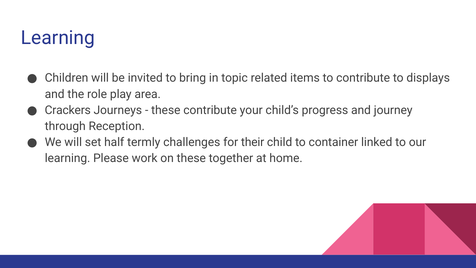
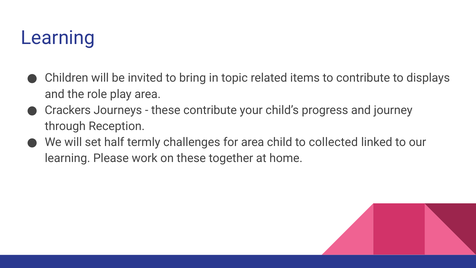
for their: their -> area (253, 142)
container: container -> collected (333, 142)
